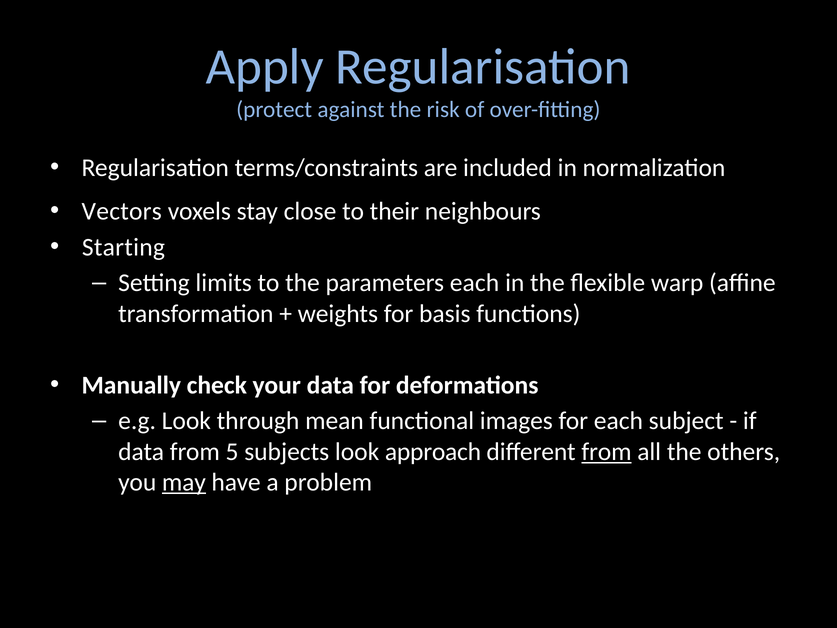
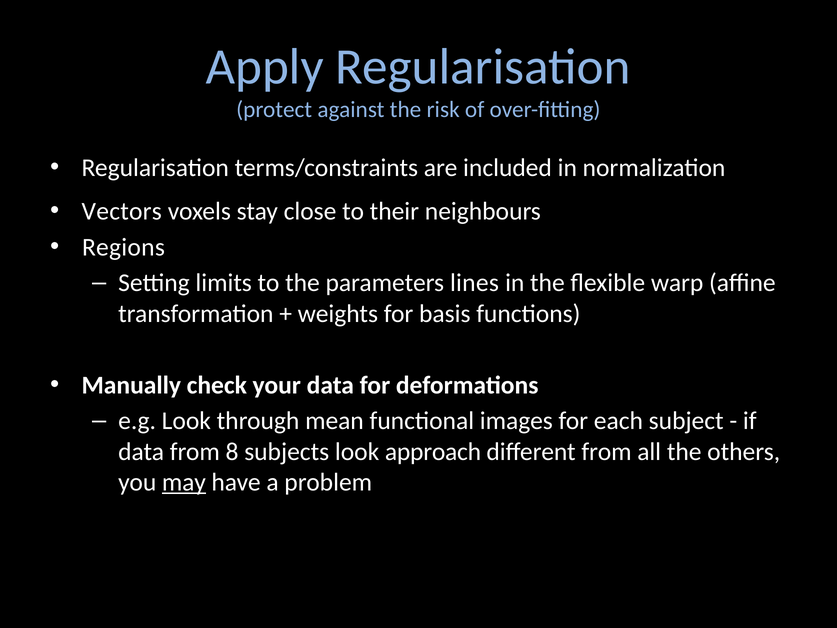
Starting: Starting -> Regions (123, 247)
parameters each: each -> lines (474, 283)
5: 5 -> 8 (232, 452)
from underline: present -> none (607, 452)
